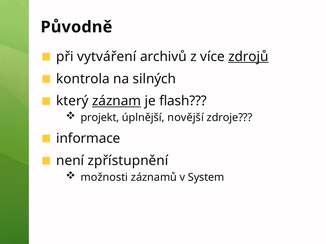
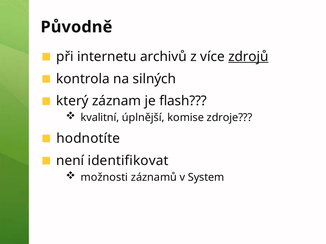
vytváření: vytváření -> internetu (107, 57)
záznam underline: present -> none (117, 101)
projekt: projekt -> kvalitní (100, 118)
novější: novější -> komise (186, 118)
informace: informace -> hodnotíte (88, 139)
zpřístupnění: zpřístupnění -> identifikovat (128, 161)
